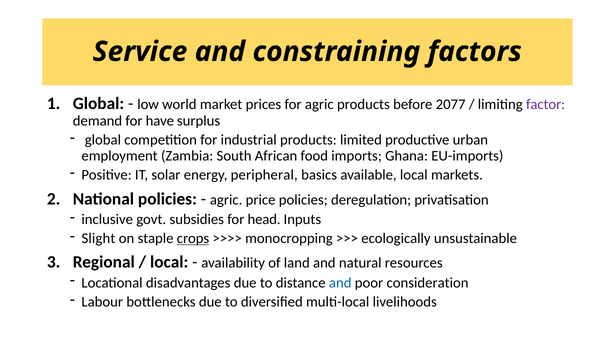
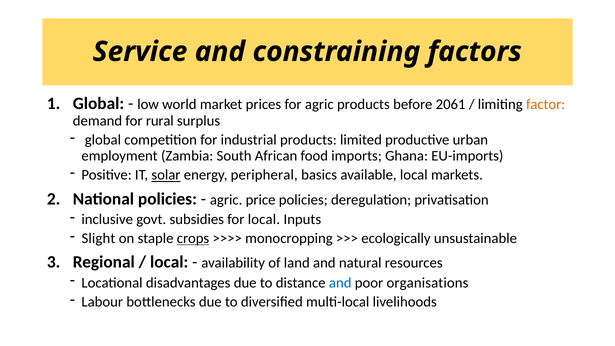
2077: 2077 -> 2061 (451, 104)
factor colour: purple -> orange (546, 104)
have: have -> rural (160, 121)
solar underline: none -> present (166, 175)
for head: head -> local (264, 219)
consideration: consideration -> organisations (427, 283)
